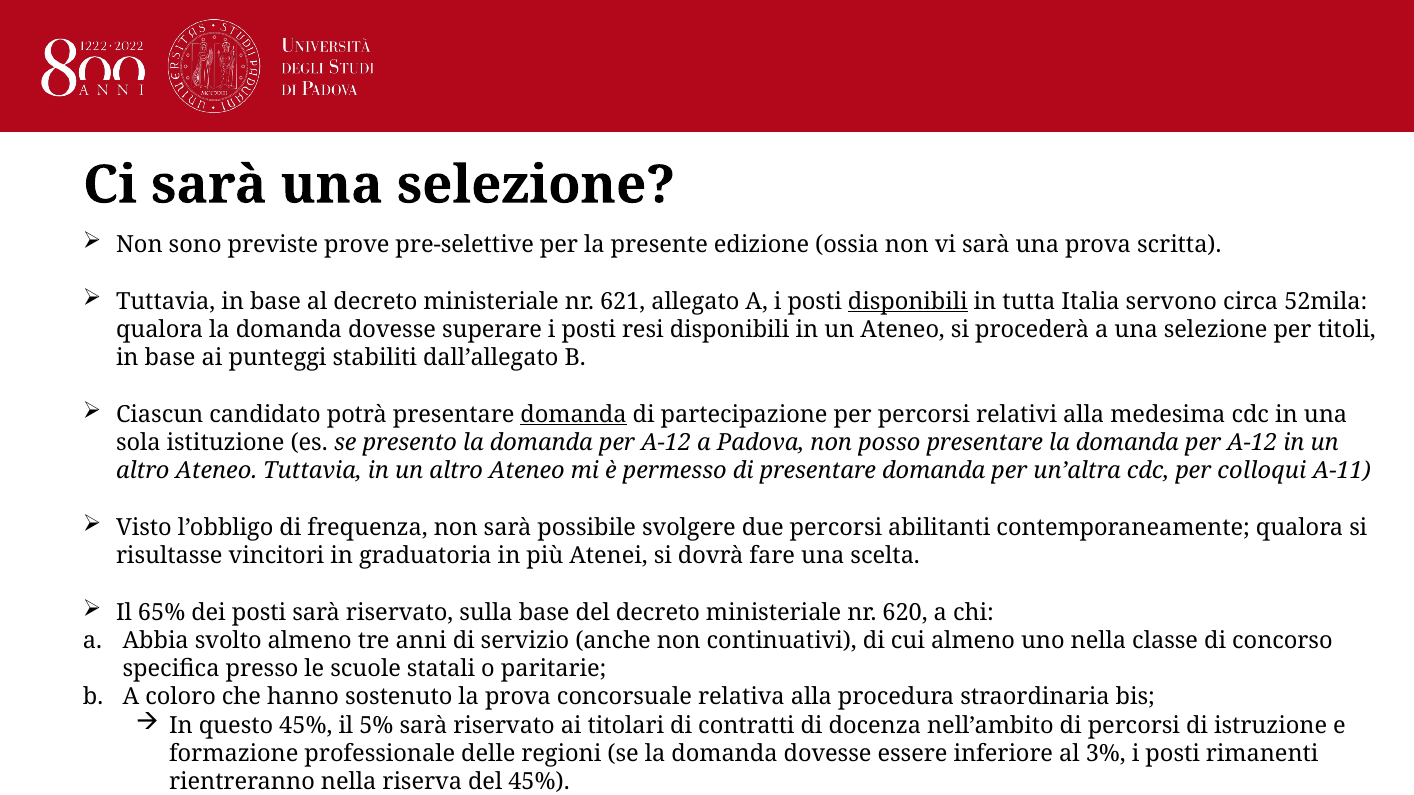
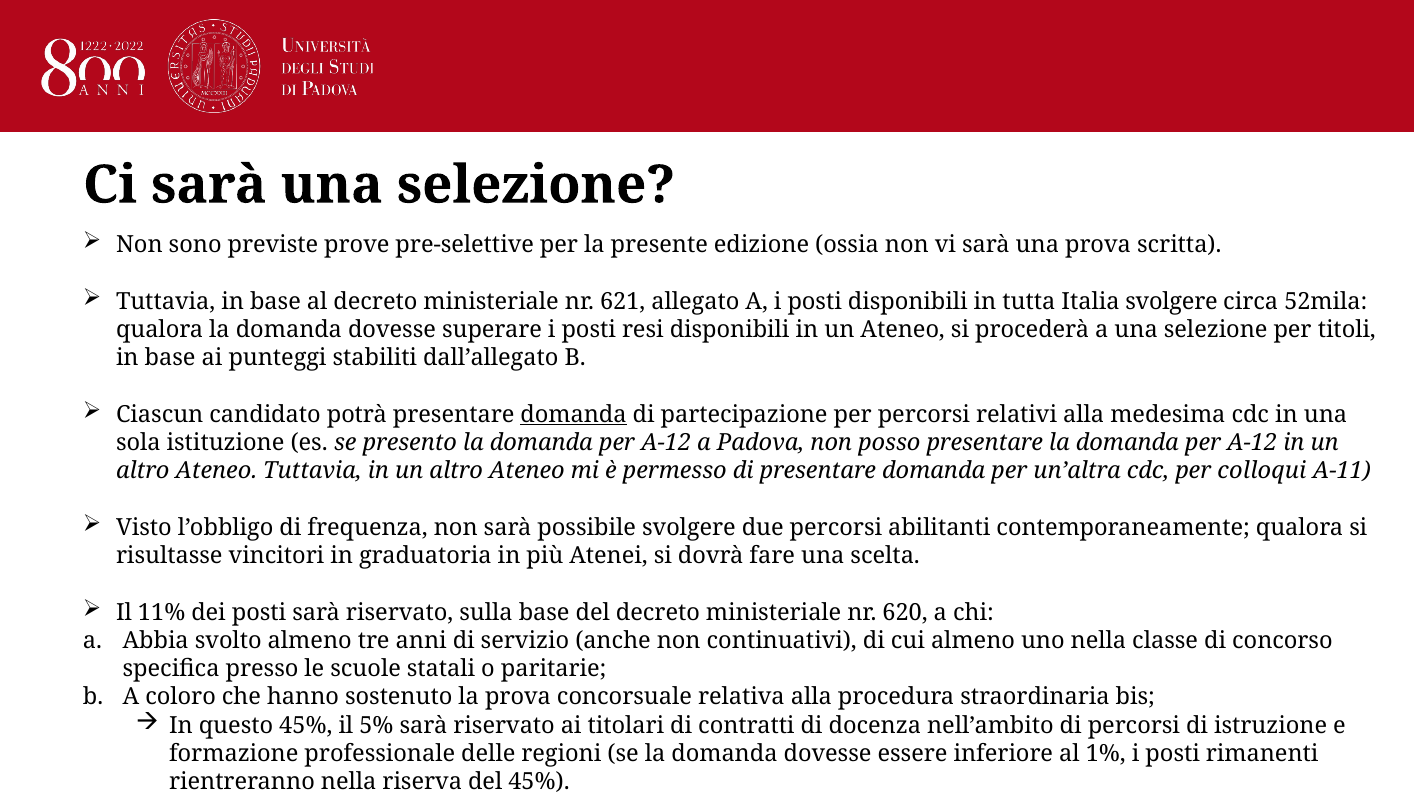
disponibili underline: present -> none (908, 302)
Italia servono: servono -> svolgere (1172, 302)
65%: 65% -> 11% (162, 613)
3%: 3% -> 1% (1106, 754)
